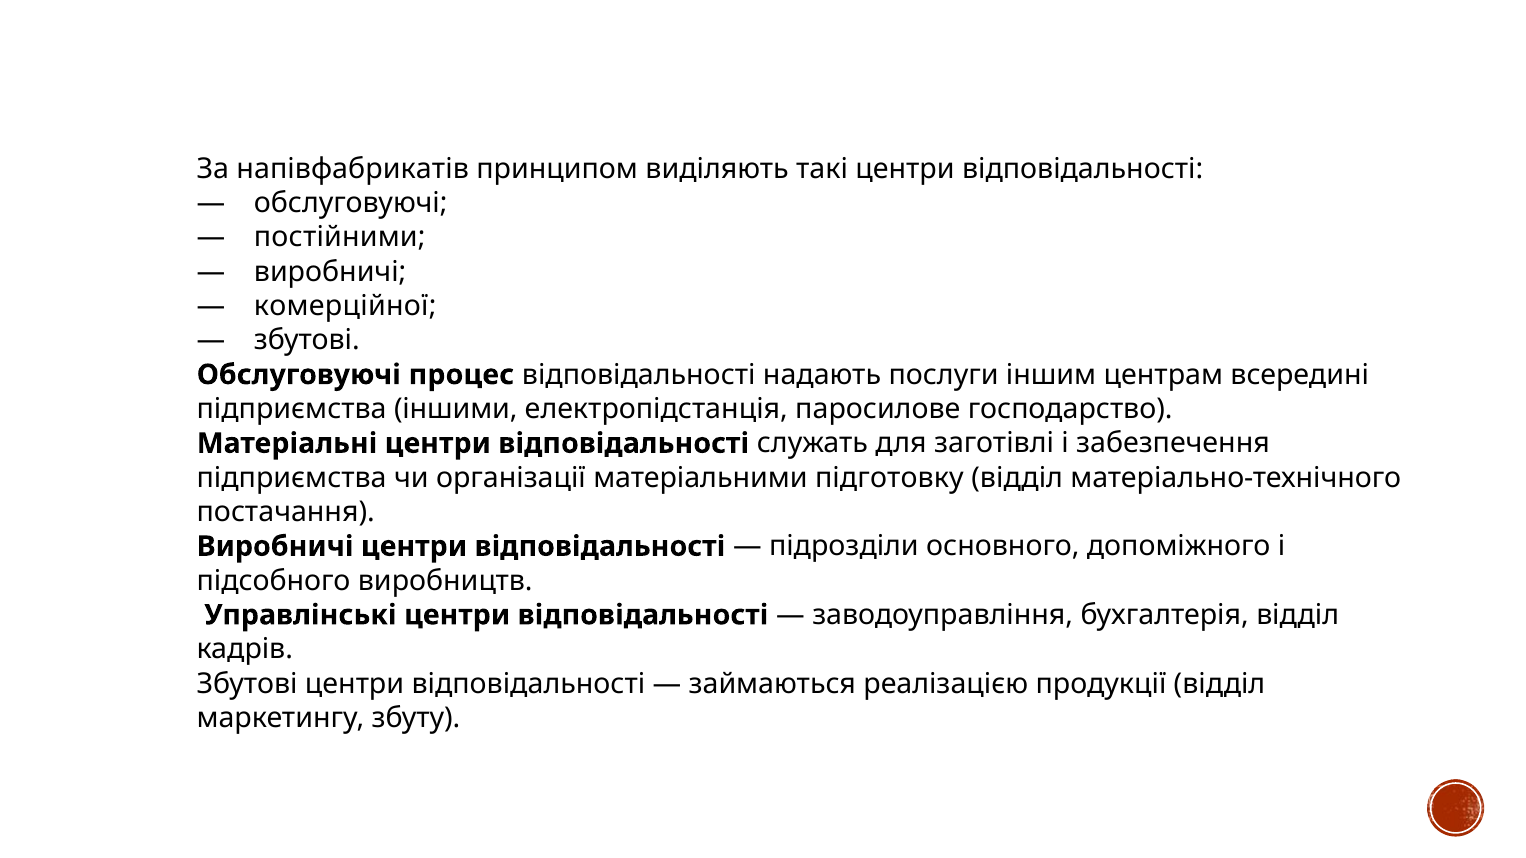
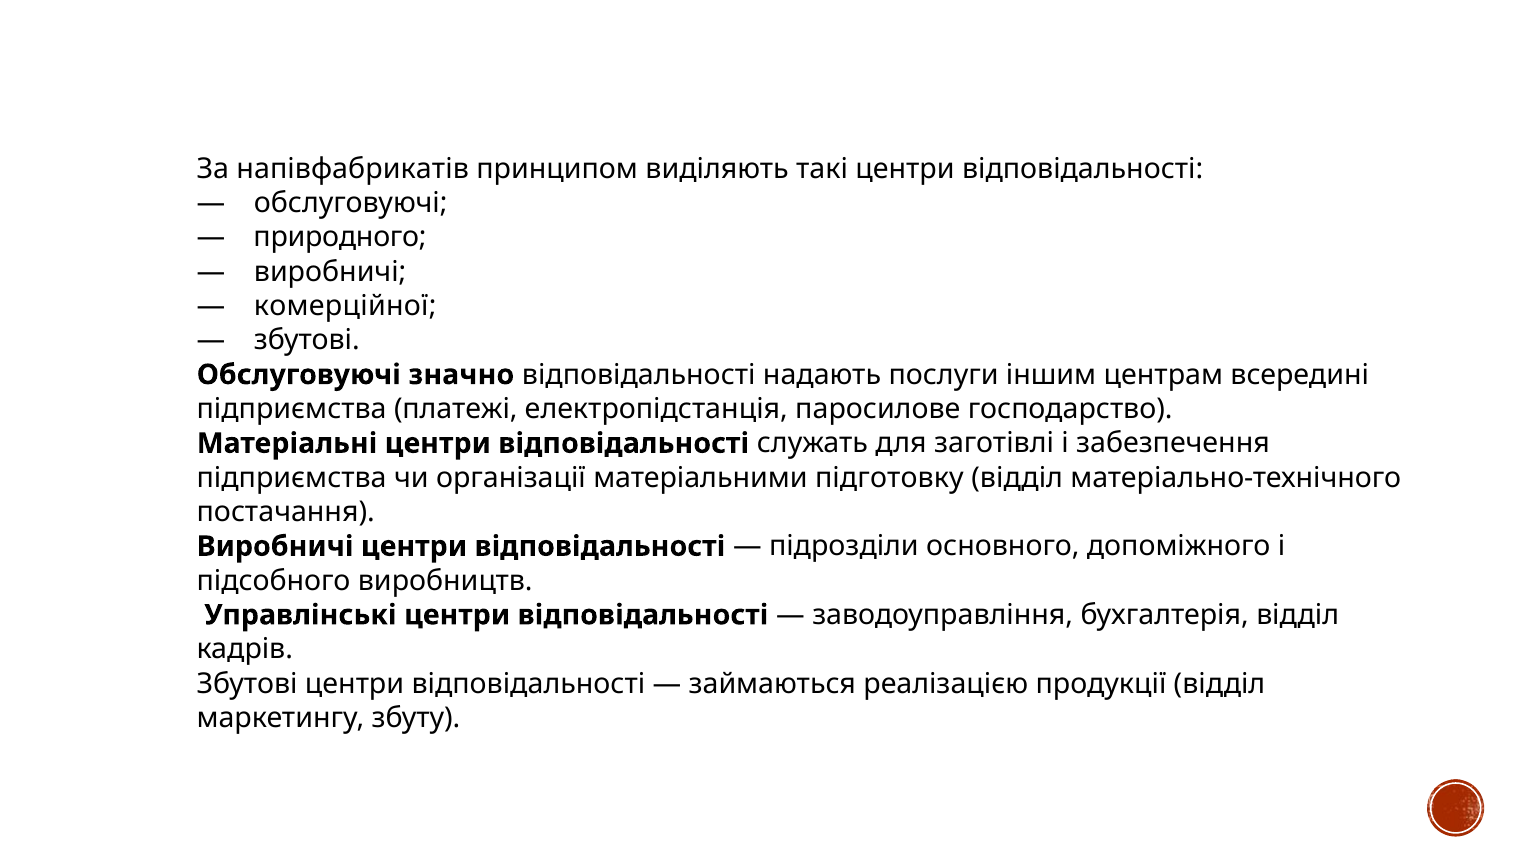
постійними: постійними -> природного (340, 238)
процес: процес -> значно (461, 375)
іншими: іншими -> платежі (456, 409)
